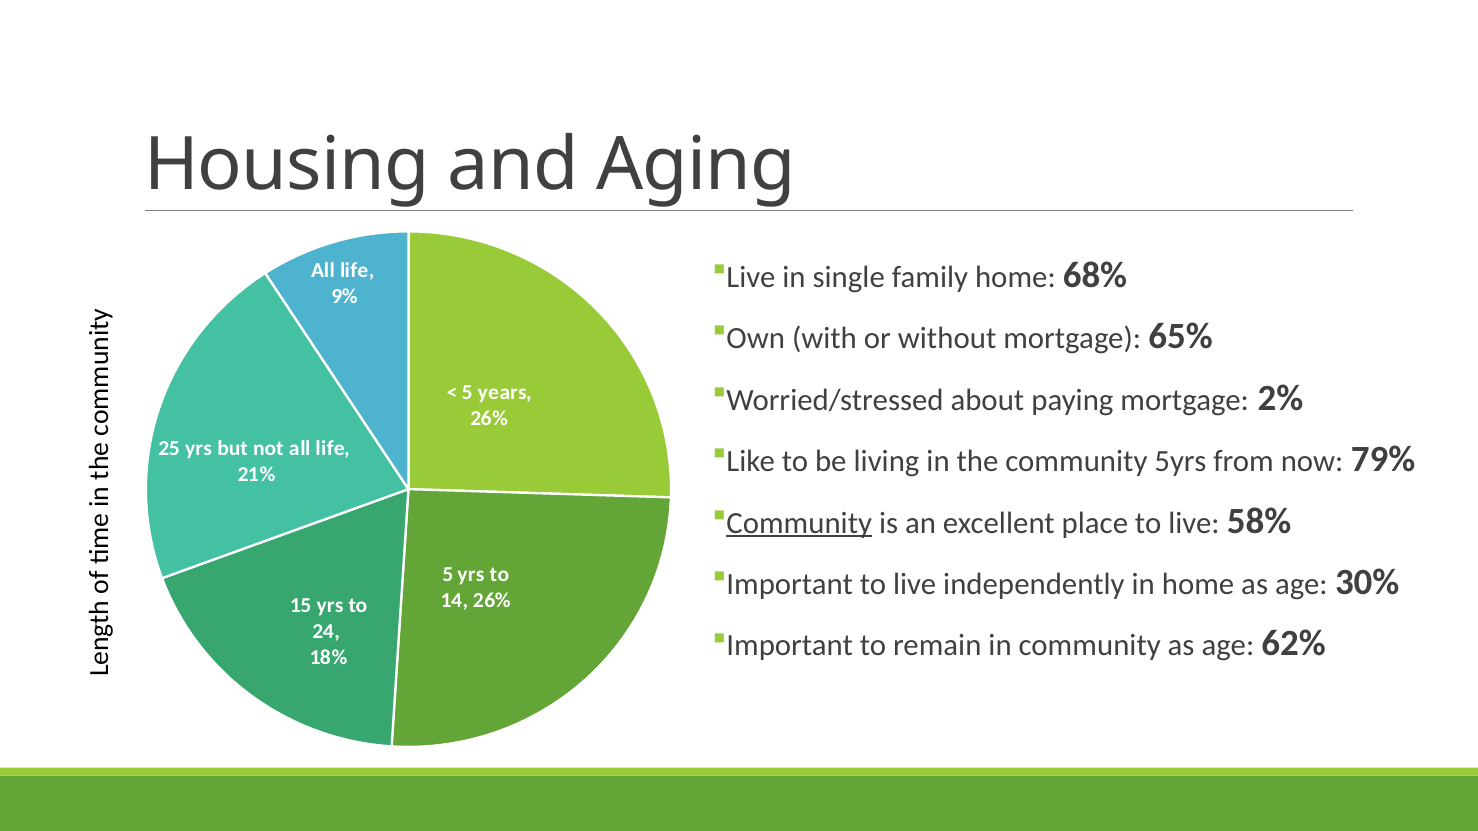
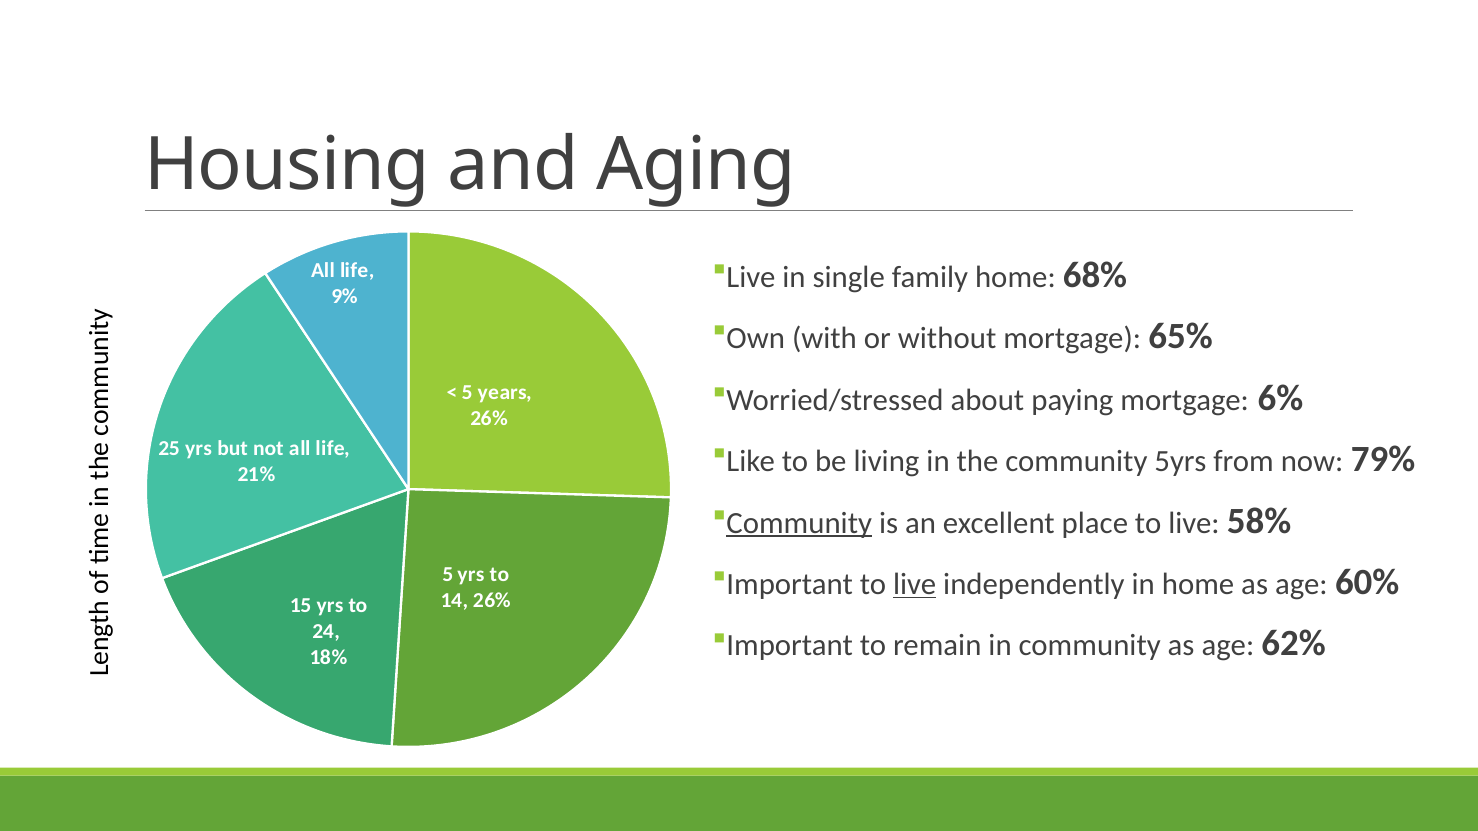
2%: 2% -> 6% (1280, 398)
live underline: none -> present (915, 585)
30%: 30% -> 60% (1367, 583)
